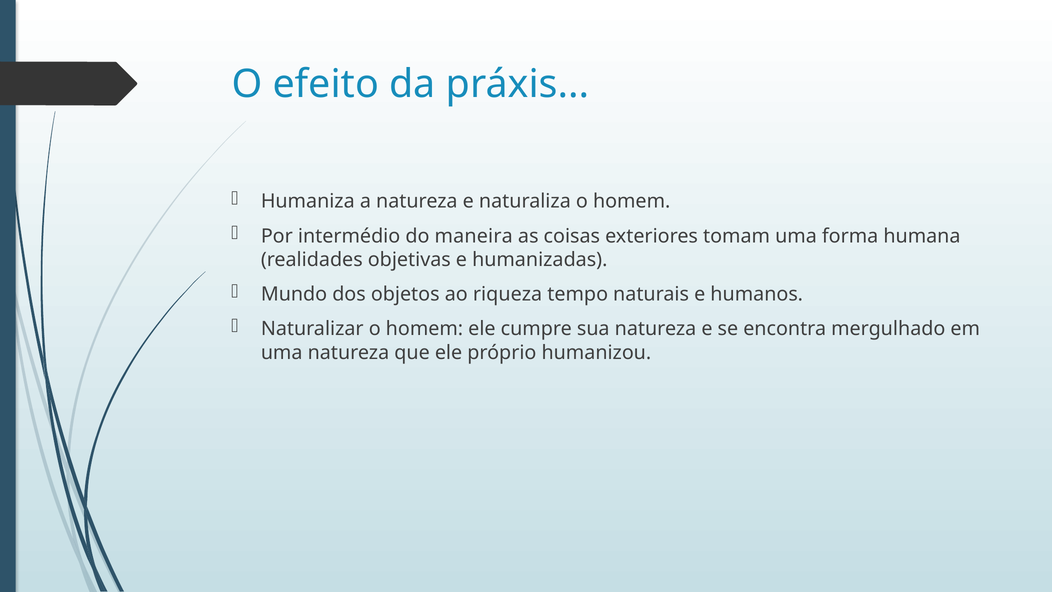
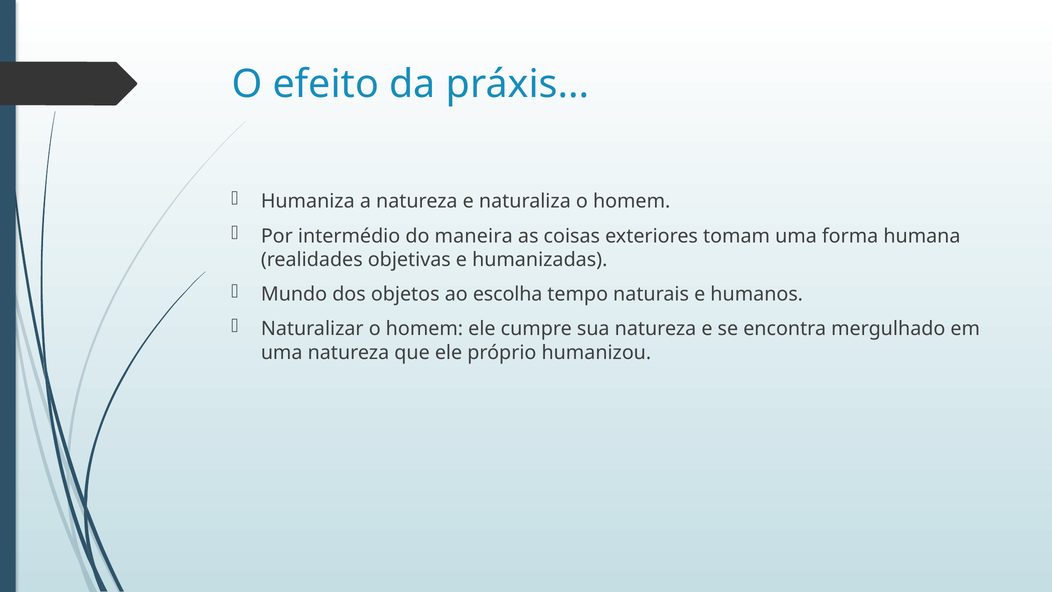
riqueza: riqueza -> escolha (508, 294)
